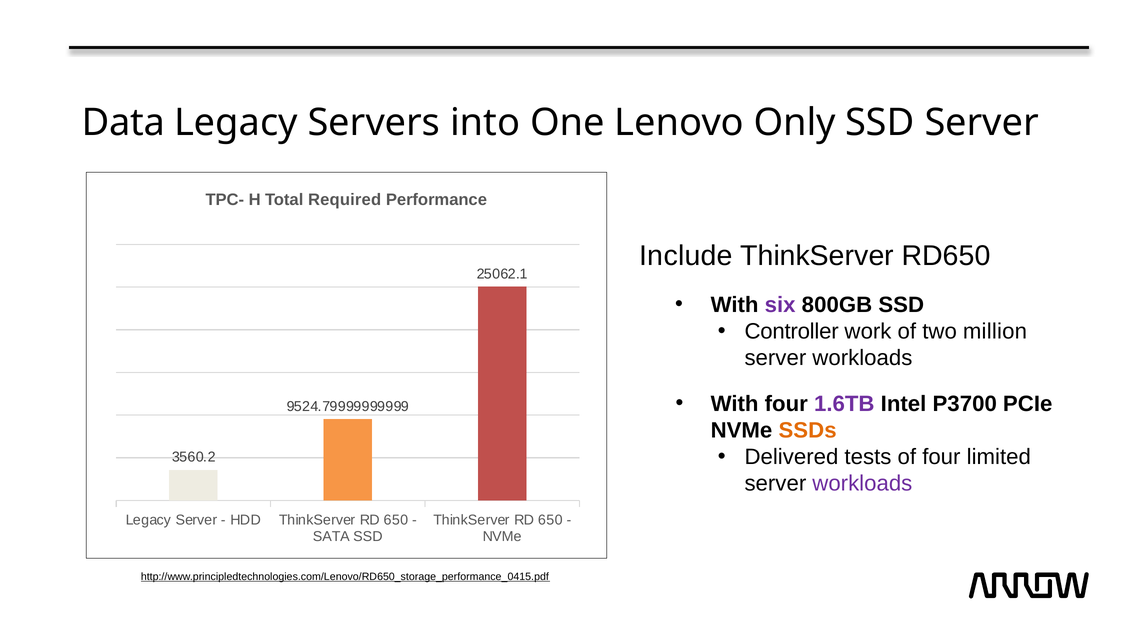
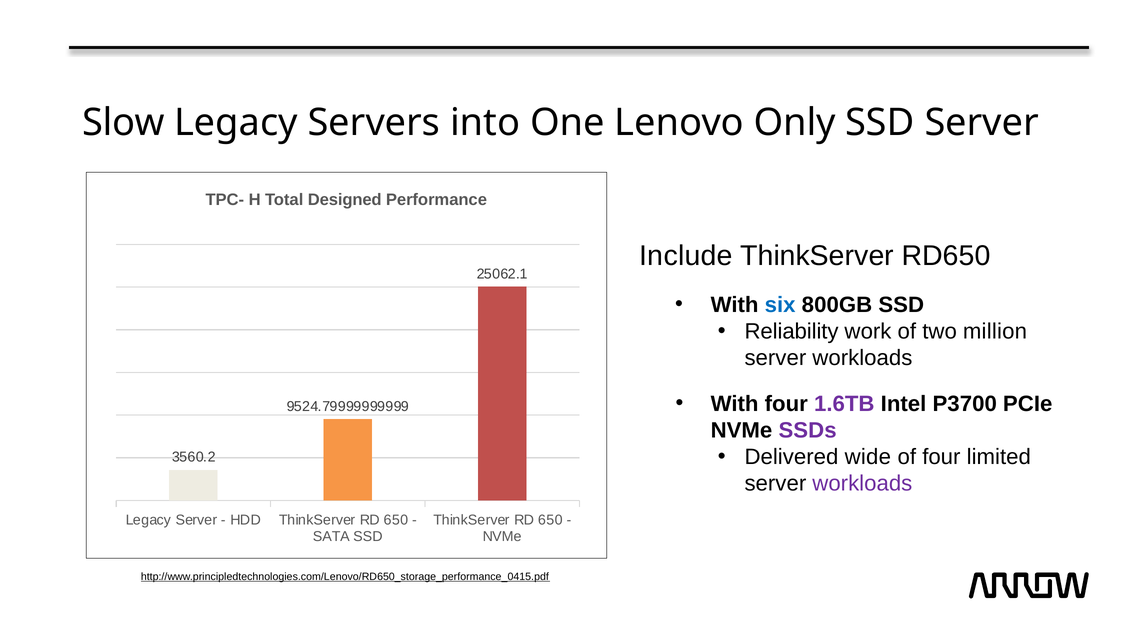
Data: Data -> Slow (123, 123)
Required: Required -> Designed (345, 200)
six colour: purple -> blue (780, 305)
Controller: Controller -> Reliability (792, 331)
SSDs colour: orange -> purple (808, 430)
tests: tests -> wide (868, 457)
